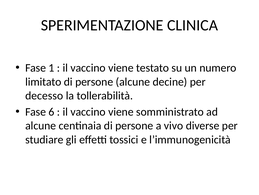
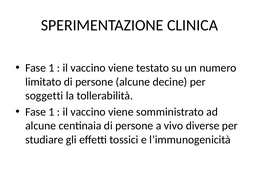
decesso: decesso -> soggetti (44, 95)
6: 6 -> 1 (51, 111)
